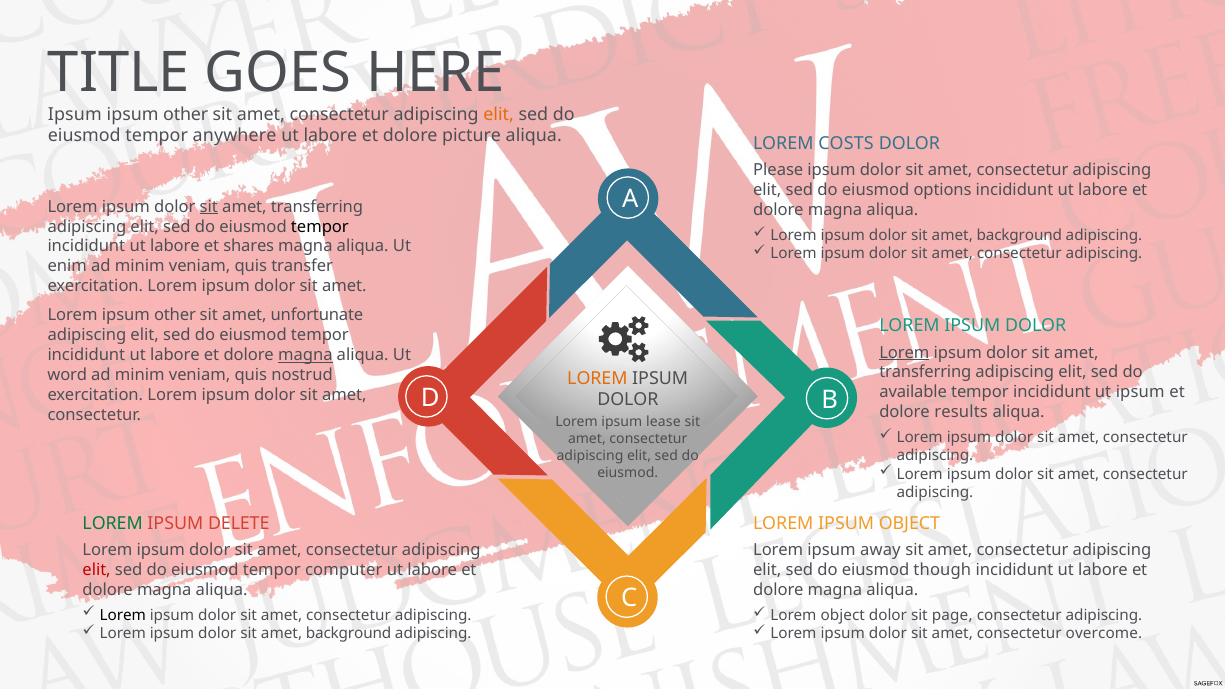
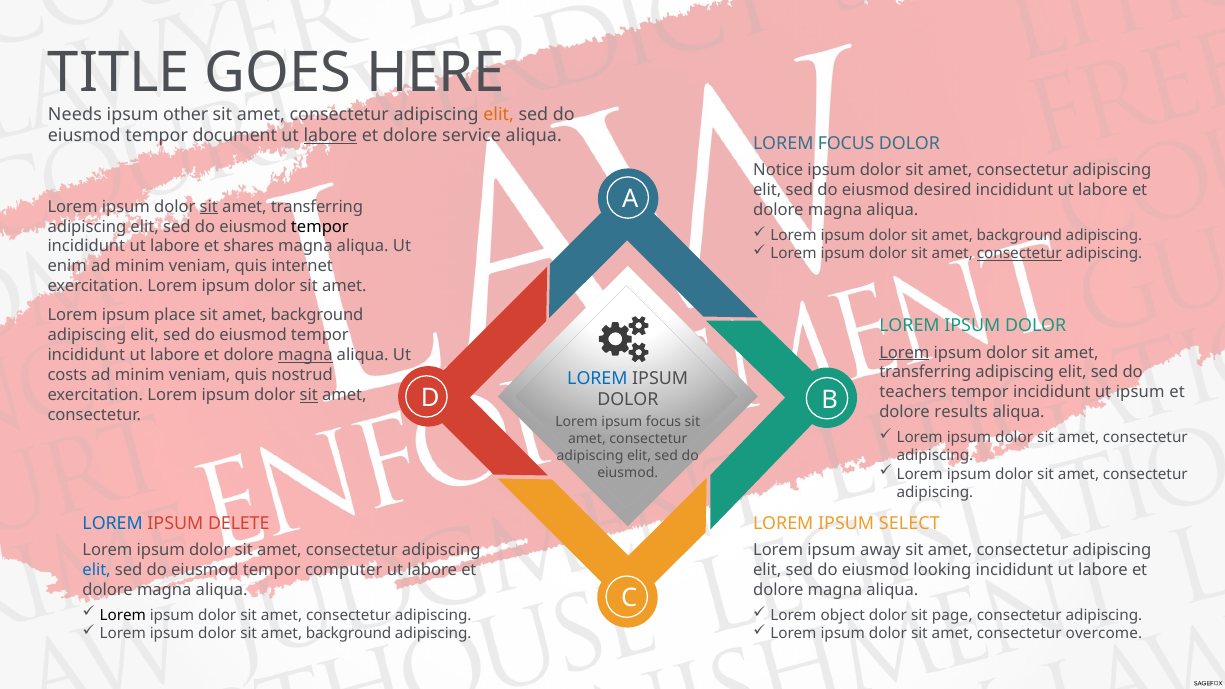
Ipsum: Ipsum -> Needs (75, 114)
anywhere: anywhere -> document (235, 136)
labore underline: none -> present (330, 136)
picture: picture -> service (472, 136)
LOREM COSTS: COSTS -> FOCUS (846, 144)
Please: Please -> Notice (778, 170)
options: options -> desired (943, 190)
consectetur underline: none -> present (1019, 254)
transfer: transfer -> internet (302, 266)
Lorem ipsum other: other -> place (175, 316)
unfortunate: unfortunate -> background (317, 316)
word: word -> costs (67, 375)
LOREM colour: orange -> blue (597, 378)
available: available -> teachers (913, 392)
sit underline: none -> present (309, 395)
ipsum lease: lease -> focus (664, 422)
LOREM colour: green -> blue (113, 524)
IPSUM OBJECT: OBJECT -> SELECT (909, 524)
elit colour: red -> blue (97, 570)
though: though -> looking (942, 570)
